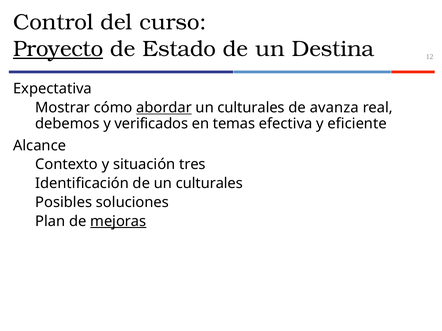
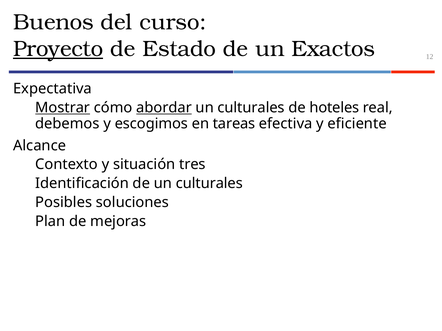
Control: Control -> Buenos (53, 22)
Destina: Destina -> Exactos (333, 49)
Mostrar underline: none -> present (63, 108)
avanza: avanza -> hoteles (334, 108)
verificados: verificados -> escogimos (151, 124)
temas: temas -> tareas (234, 124)
mejoras underline: present -> none (118, 222)
